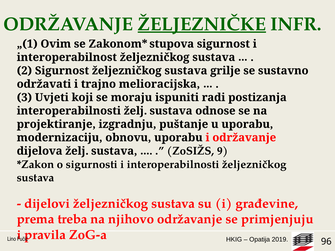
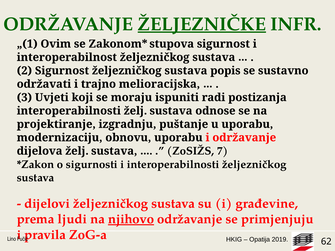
grilje: grilje -> popis (225, 71)
9: 9 -> 7 (223, 151)
treba: treba -> ljudi (72, 219)
njihovo underline: none -> present (131, 219)
96: 96 -> 62 (326, 242)
